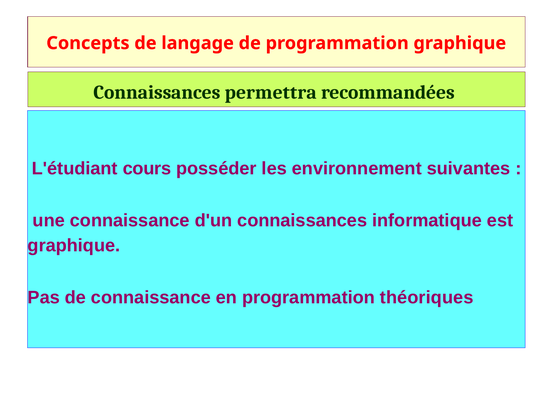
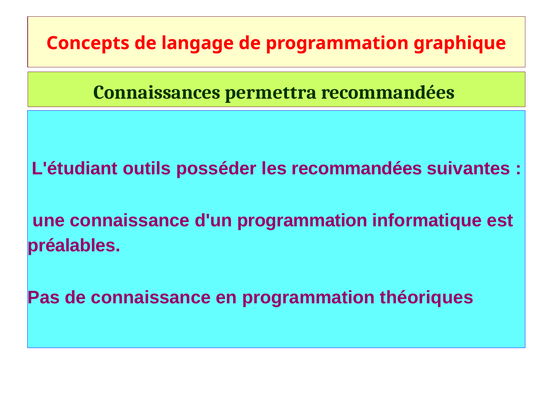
cours: cours -> outils (147, 168)
les environnement: environnement -> recommandées (357, 168)
d'un connaissances: connaissances -> programmation (302, 220)
graphique: graphique -> préalables (74, 245)
